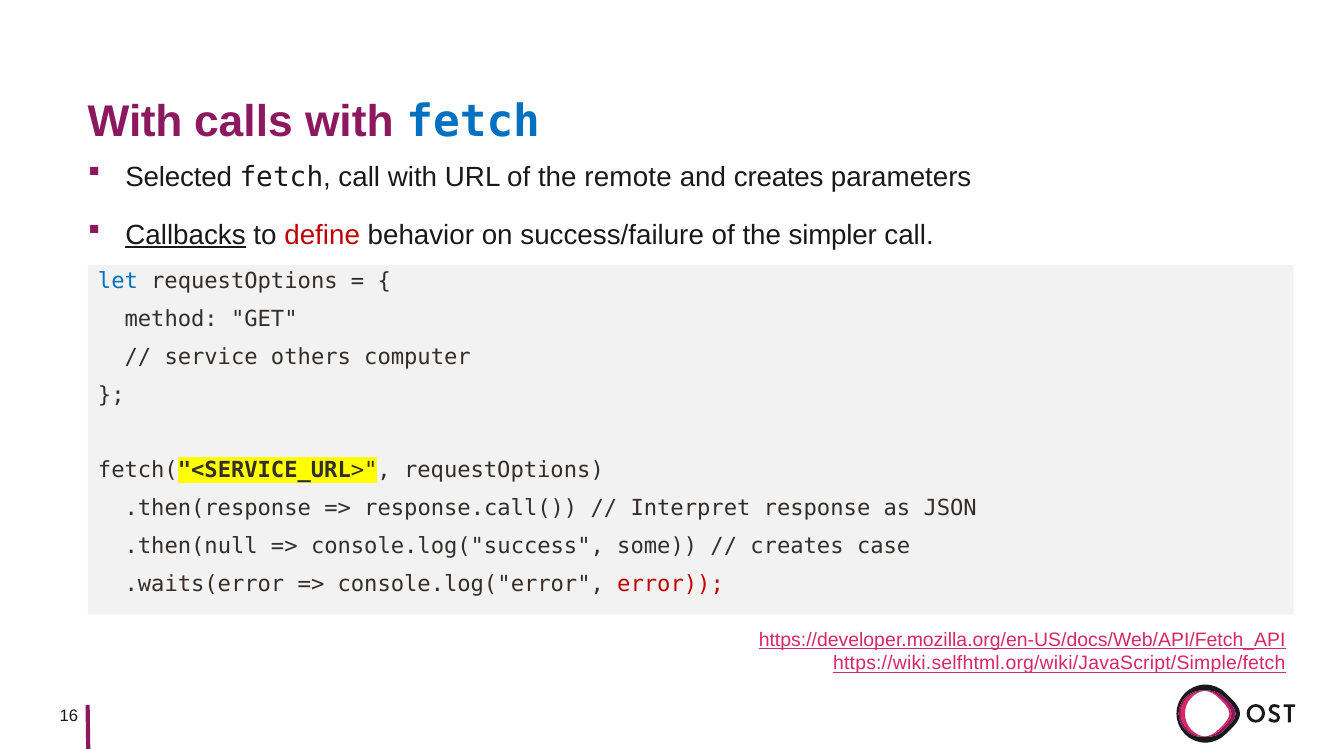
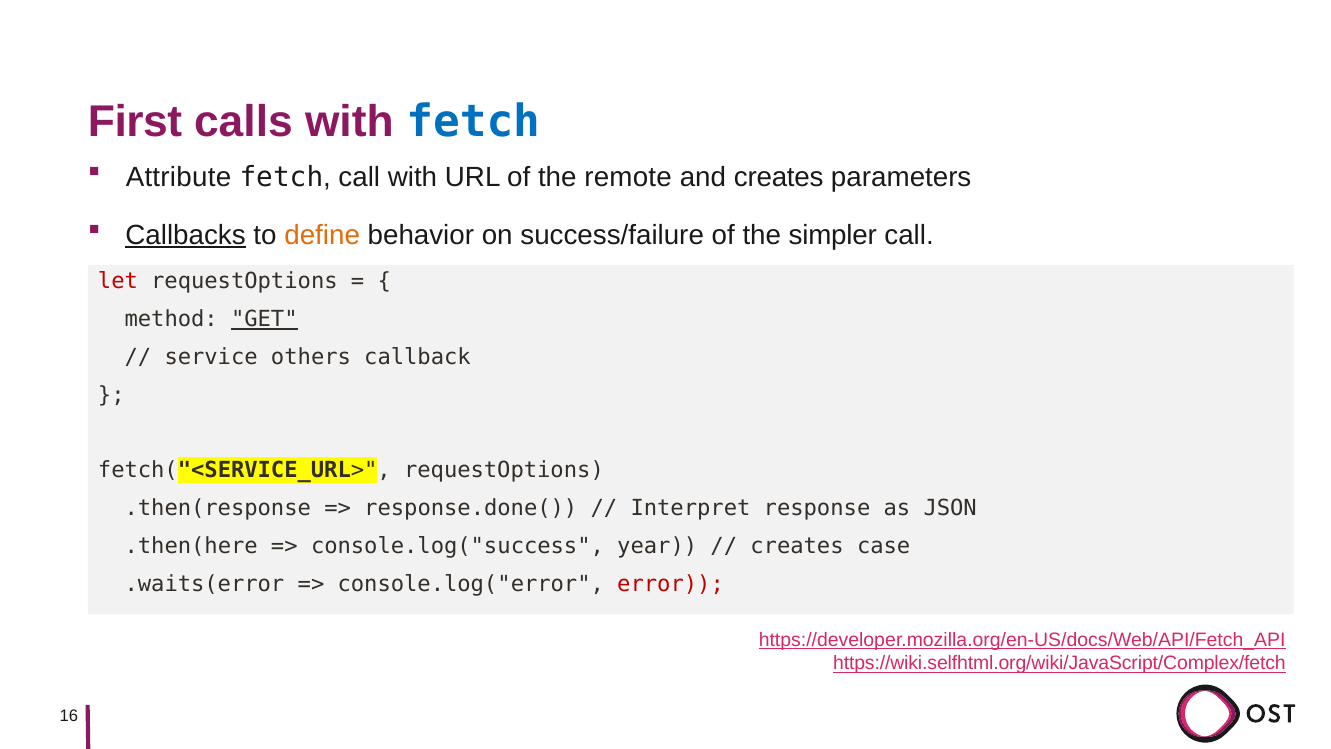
With: With -> First (135, 121)
Selected: Selected -> Attribute (178, 177)
define colour: red -> orange (322, 235)
let colour: blue -> red (118, 281)
GET underline: none -> present (264, 319)
computer: computer -> callback (417, 357)
response.call(: response.call( -> response.done( (471, 508)
.then(null: .then(null -> .then(here (191, 546)
some: some -> year (657, 546)
https://wiki.selfhtml.org/wiki/JavaScript/Simple/fetch: https://wiki.selfhtml.org/wiki/JavaScript/Simple/fetch -> https://wiki.selfhtml.org/wiki/JavaScript/Complex/fetch (1059, 663)
